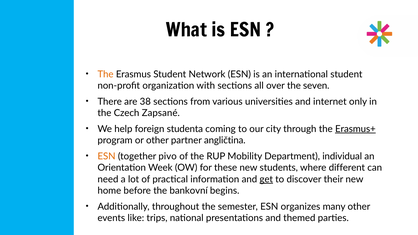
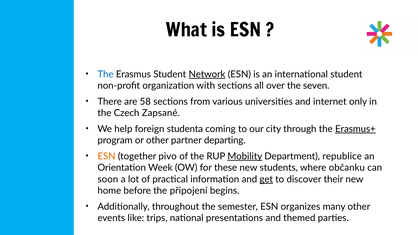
The colour: orange -> blue (106, 74)
Network underline: none -> present (207, 74)
38: 38 -> 58 (145, 102)
angličtina: angličtina -> departing (225, 140)
Mobility underline: none -> present (245, 156)
individual: individual -> republice (342, 156)
different: different -> občanku (347, 168)
need: need -> soon (108, 179)
bankovní: bankovní -> připojení (189, 191)
